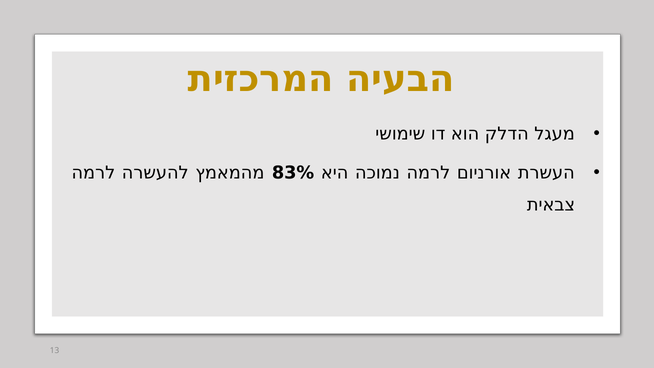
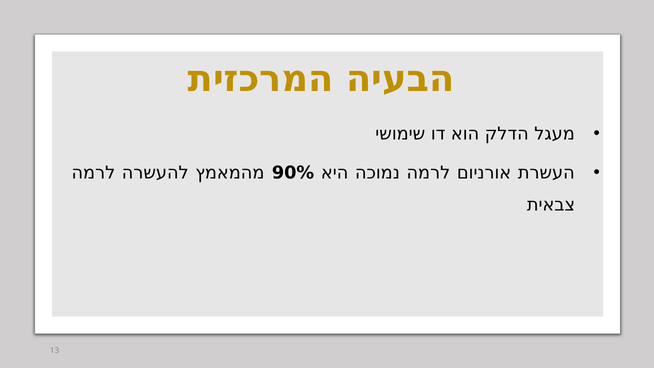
83%: 83% -> 90% (293, 173)
